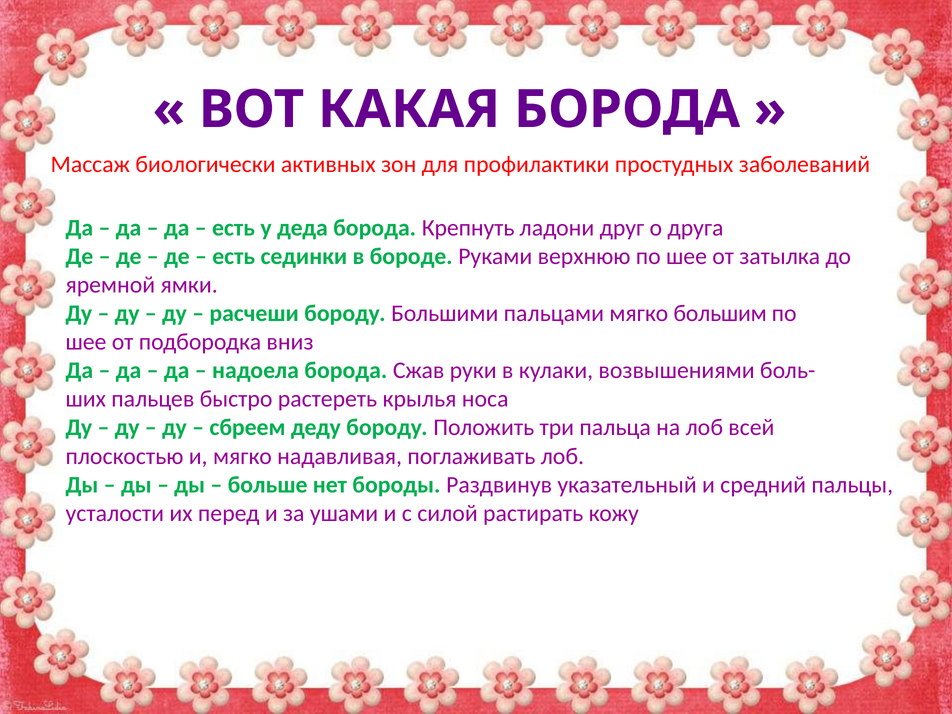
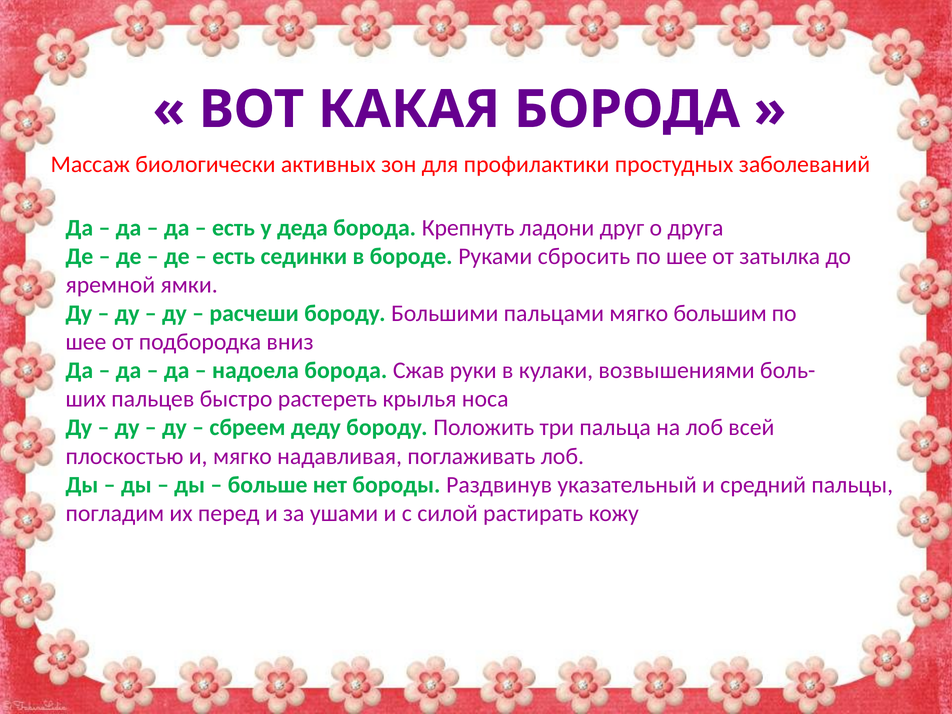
верхнюю: верхнюю -> сбросить (584, 256)
усталости: усталости -> погладим (115, 513)
